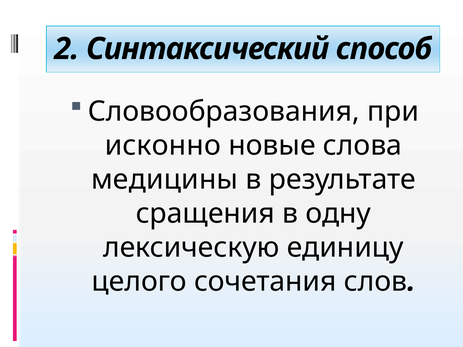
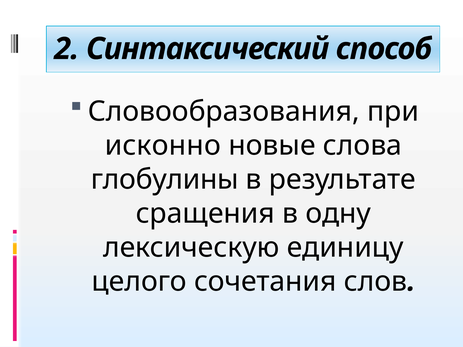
медицины: медицины -> глобулины (165, 180)
